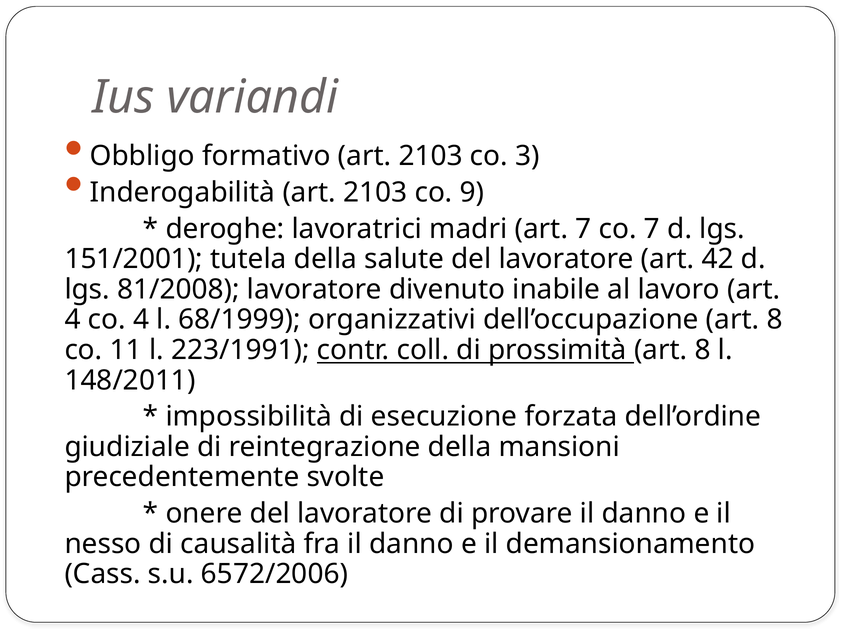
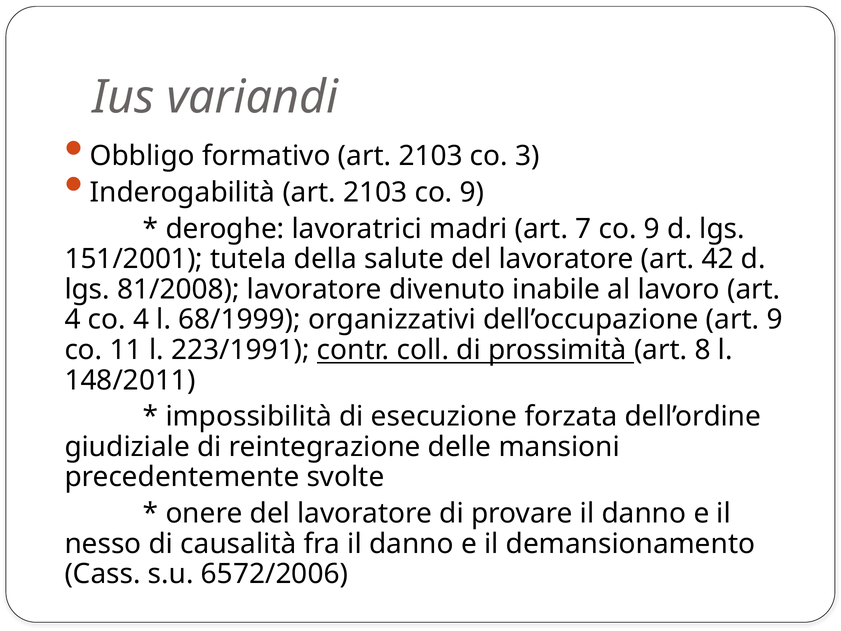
7 co 7: 7 -> 9 (652, 229)
dell’occupazione art 8: 8 -> 9 (775, 320)
reintegrazione della: della -> delle (460, 447)
